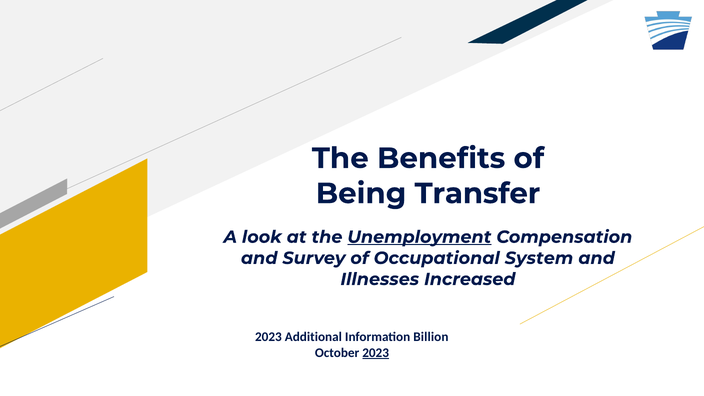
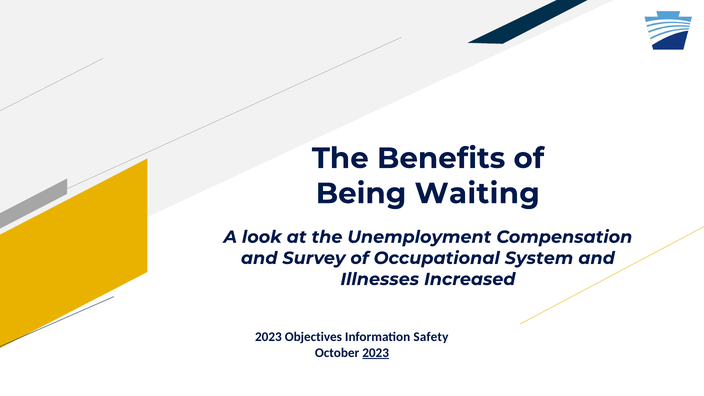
Transfer: Transfer -> Waiting (477, 194)
Unemployment underline: present -> none (419, 237)
Additional: Additional -> Objectives (313, 337)
Billion: Billion -> Safety (431, 337)
